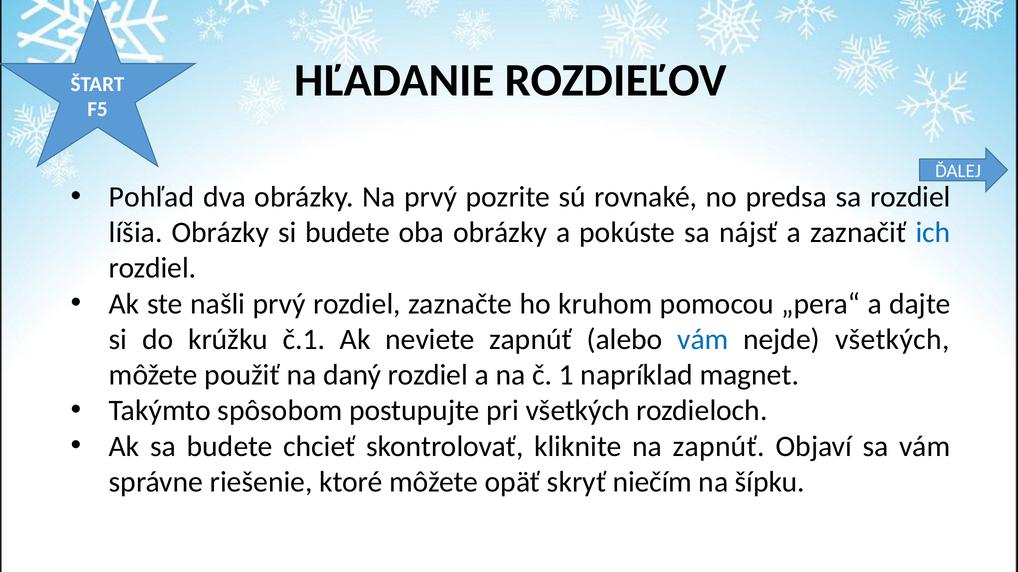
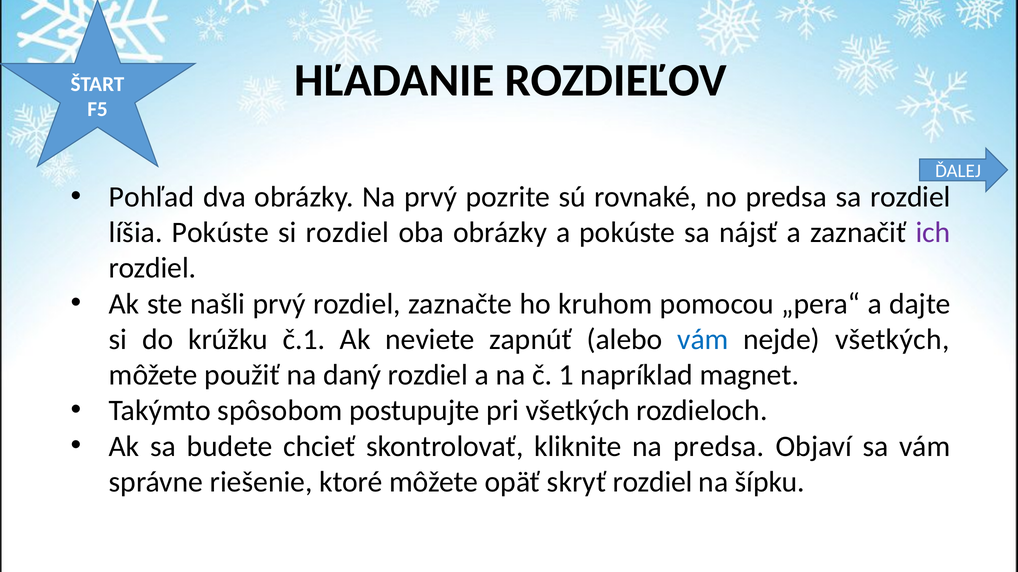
líšia Obrázky: Obrázky -> Pokúste (220, 233)
si budete: budete -> rozdiel (347, 233)
ich colour: blue -> purple (933, 233)
na zapnúť: zapnúť -> predsa (719, 447)
skryť niečím: niečím -> rozdiel (653, 482)
